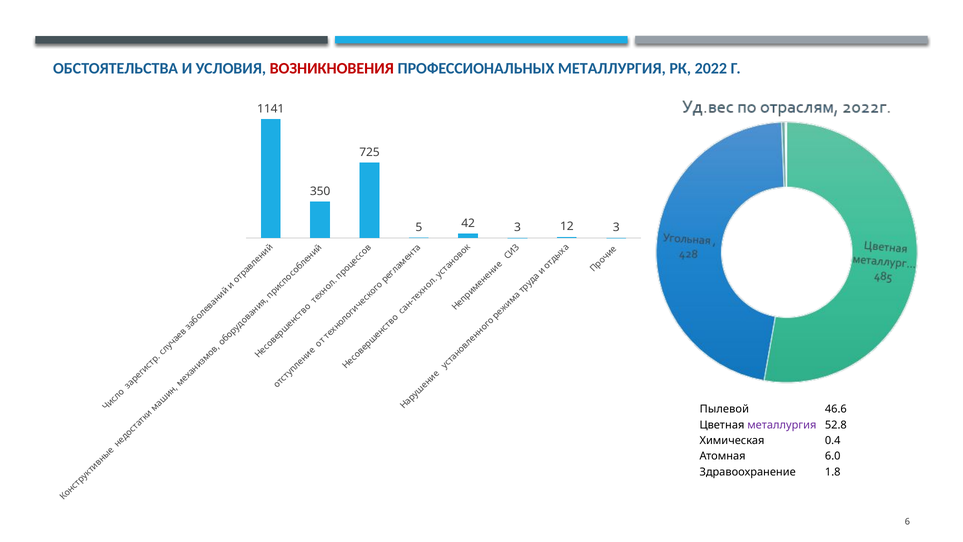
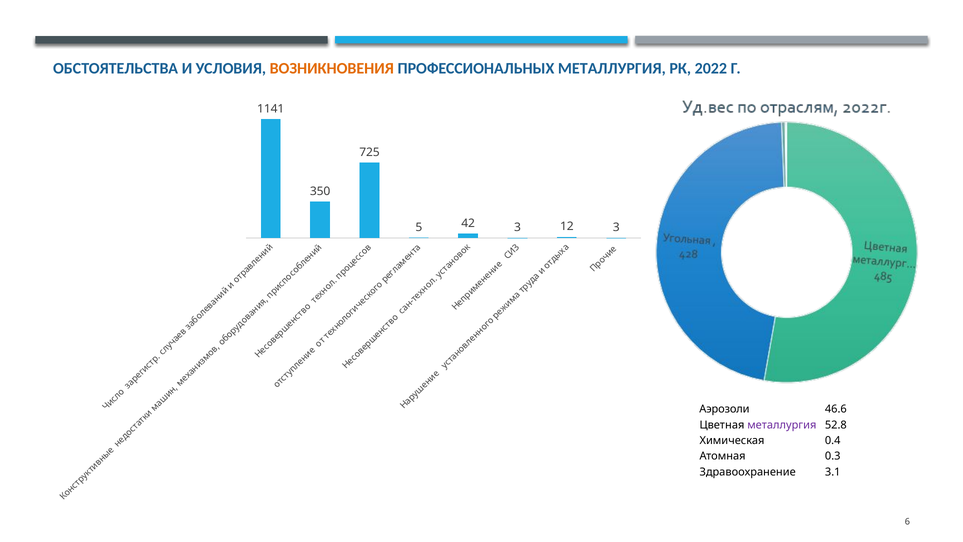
ВОЗНИКНОВЕНИЯ colour: red -> orange (332, 68)
Пылевой: Пылевой -> Аэрозоли (724, 409)
6.0: 6.0 -> 0.3 (833, 456)
1.8: 1.8 -> 3.1 (833, 472)
